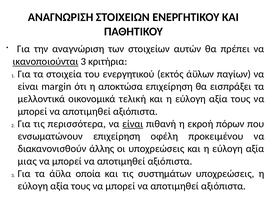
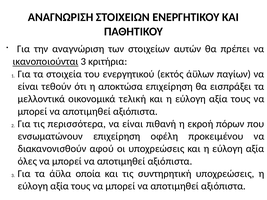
margin: margin -> τεθούν (56, 87)
είναι underline: present -> none (133, 124)
άλλης: άλλης -> αφού (102, 149)
μιας: μιας -> όλες (27, 161)
συστημάτων: συστημάτων -> συντηρητική (165, 174)
